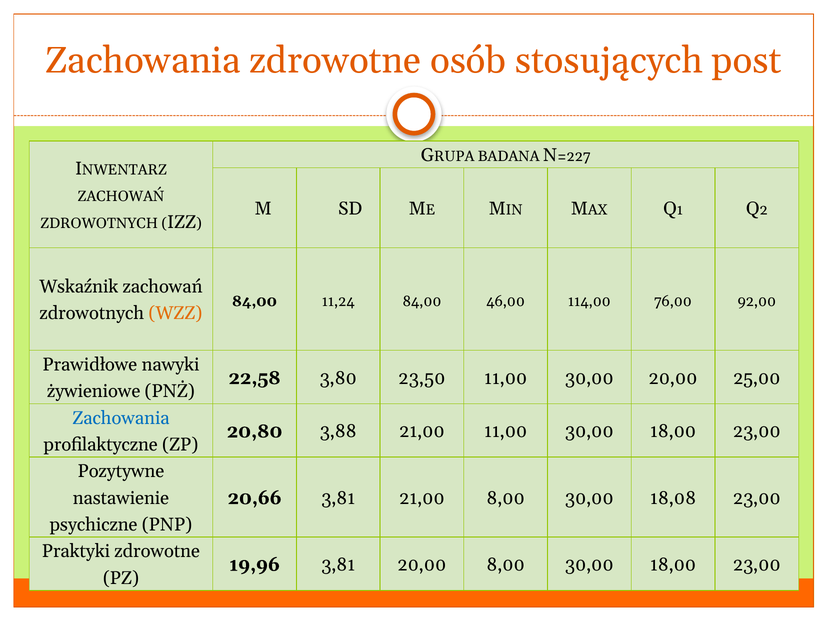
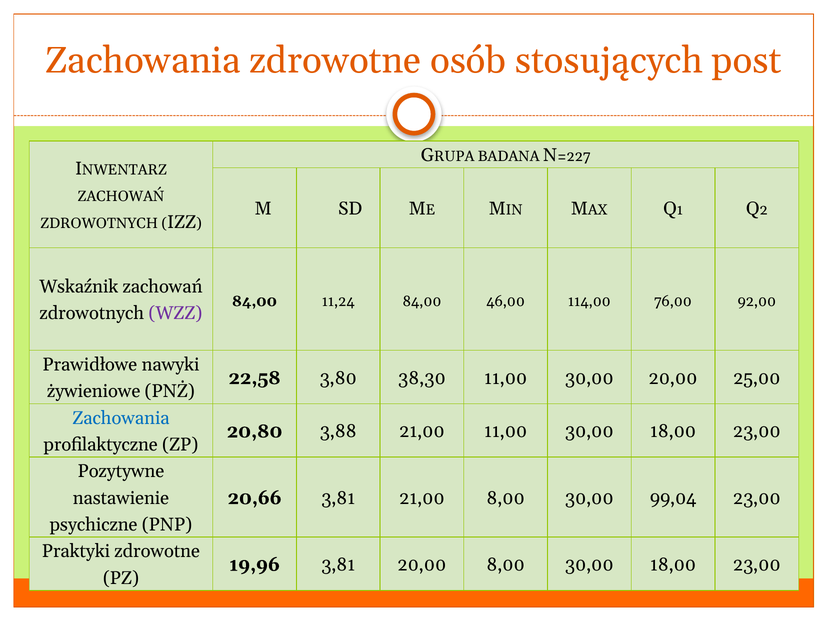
WZZ colour: orange -> purple (175, 313)
23,50: 23,50 -> 38,30 (422, 378)
18,08: 18,08 -> 99,04 (673, 498)
